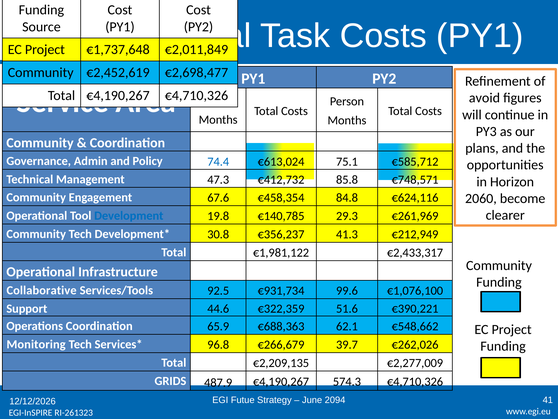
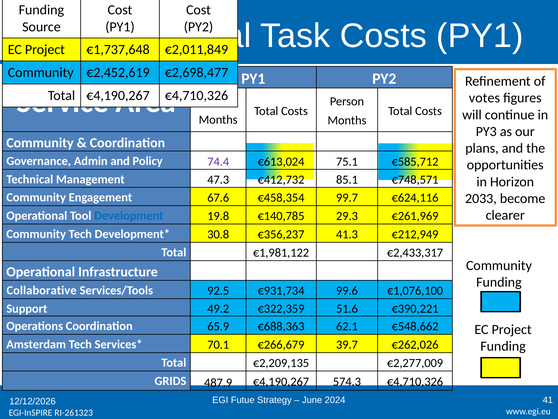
avoid: avoid -> votes (484, 98)
74.4 colour: blue -> purple (218, 161)
85.8: 85.8 -> 85.1 (347, 179)
84.8: 84.8 -> 99.7 (347, 198)
2060: 2060 -> 2033 (481, 198)
44.6: 44.6 -> 49.2 (218, 308)
Monitoring: Monitoring -> Amsterdam (36, 344)
96.8: 96.8 -> 70.1 (218, 344)
2094: 2094 -> 2024 (335, 400)
